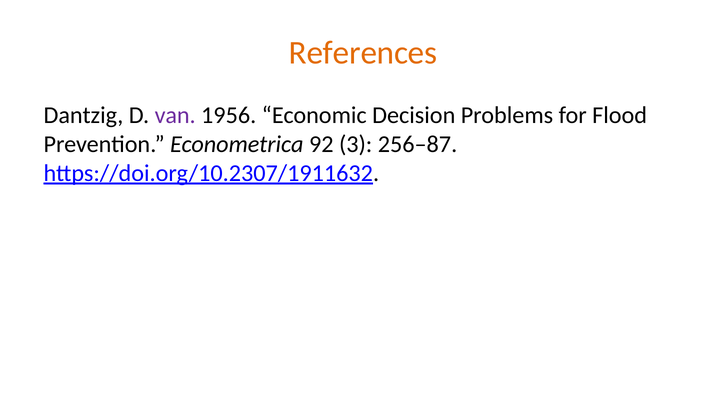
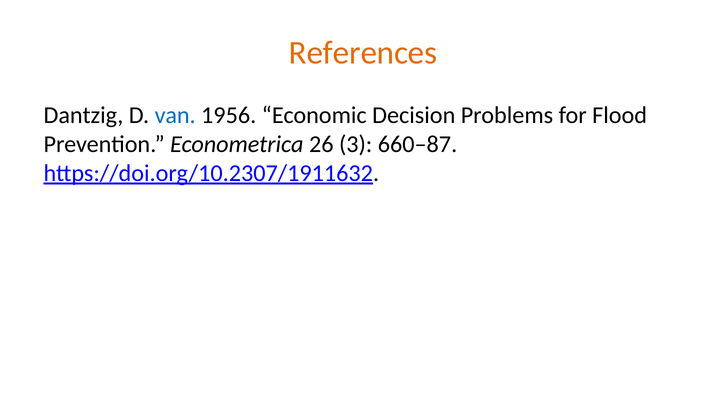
van colour: purple -> blue (175, 115)
92: 92 -> 26 (321, 144)
256–87: 256–87 -> 660–87 (418, 144)
